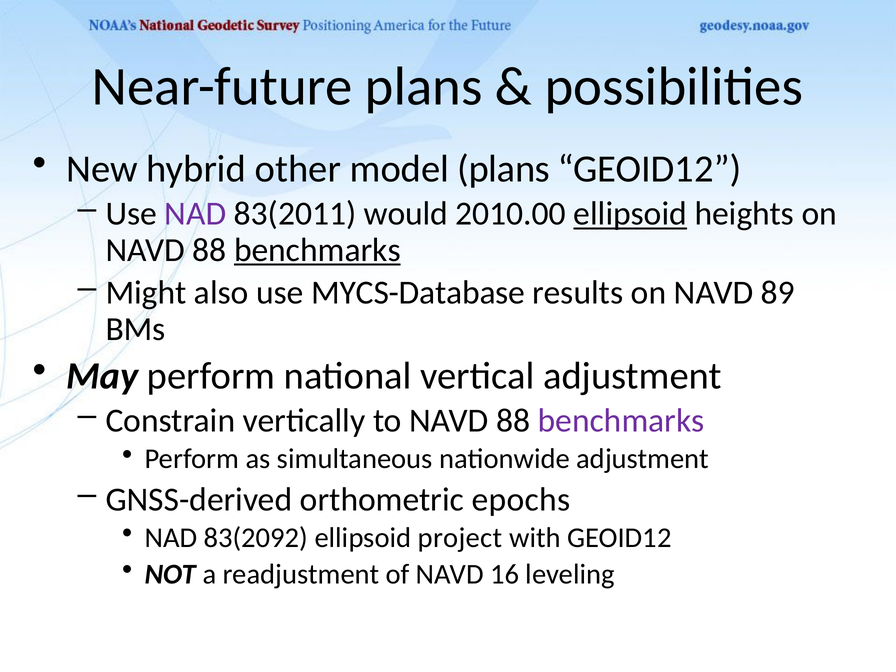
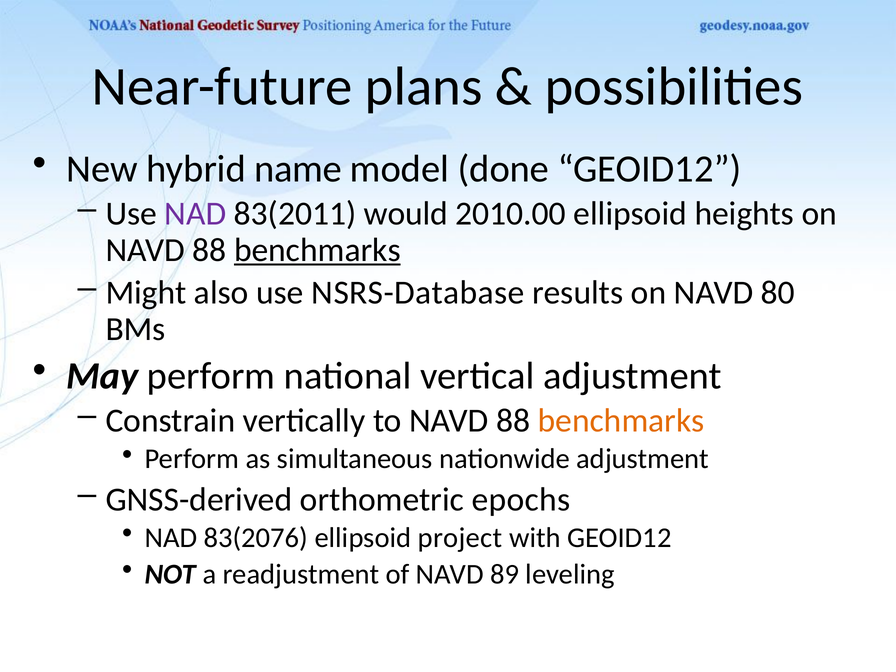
other: other -> name (298, 169)
model plans: plans -> done (504, 169)
ellipsoid underline: present -> none (630, 214)
MYCS-Database: MYCS-Database -> NSRS-Database (418, 293)
89: 89 -> 80 (778, 293)
benchmarks colour: purple -> orange (621, 421)
83(2092: 83(2092 -> 83(2076 (256, 538)
16: 16 -> 89 (505, 574)
